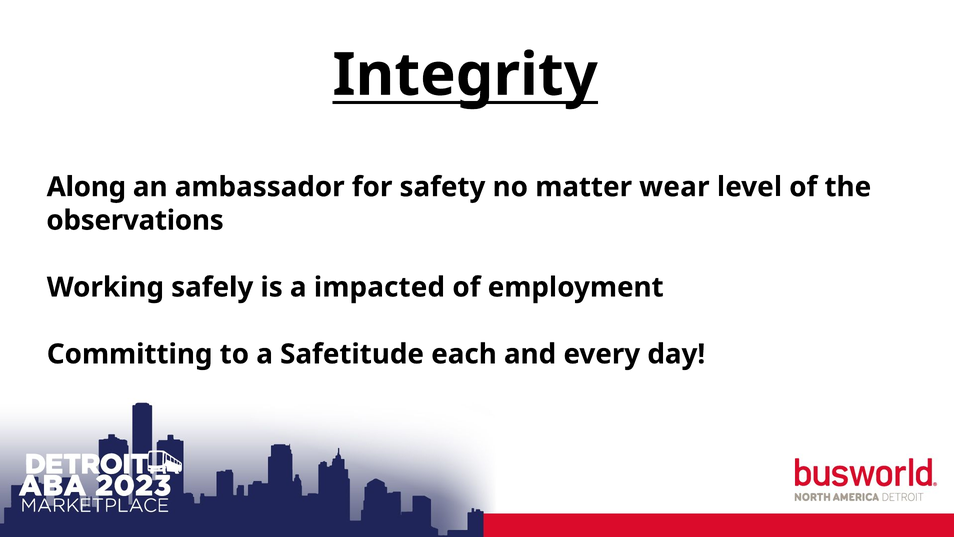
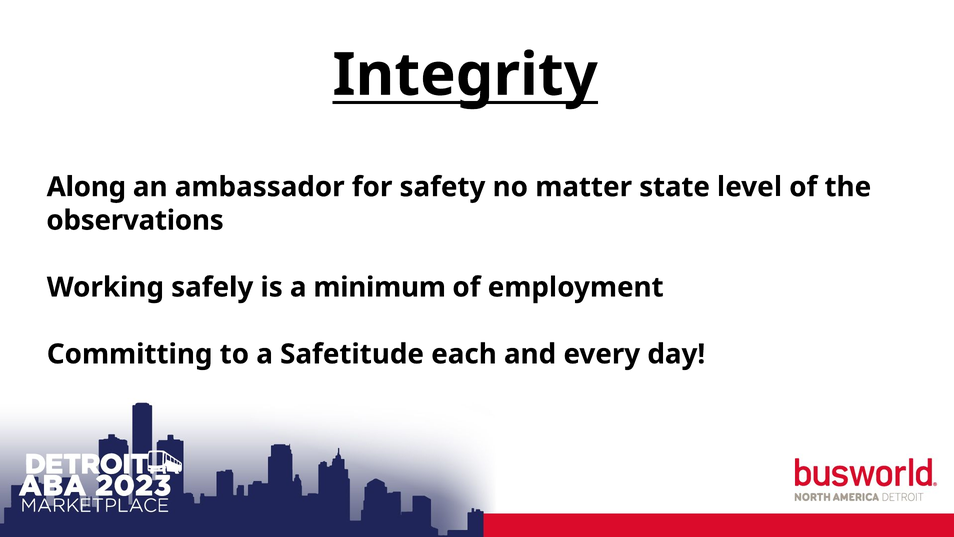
wear: wear -> state (675, 187)
impacted: impacted -> minimum (380, 287)
